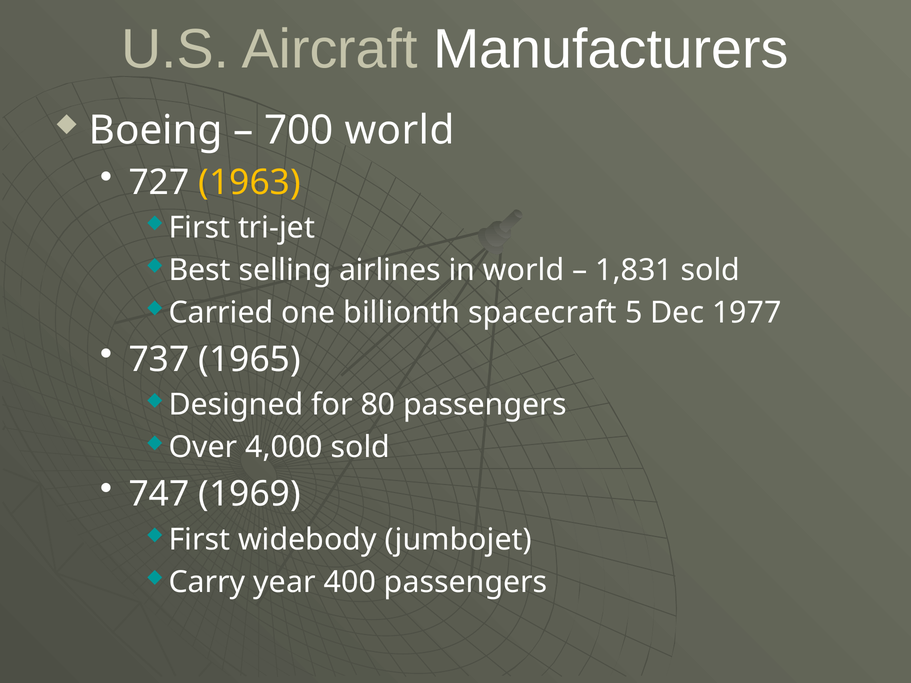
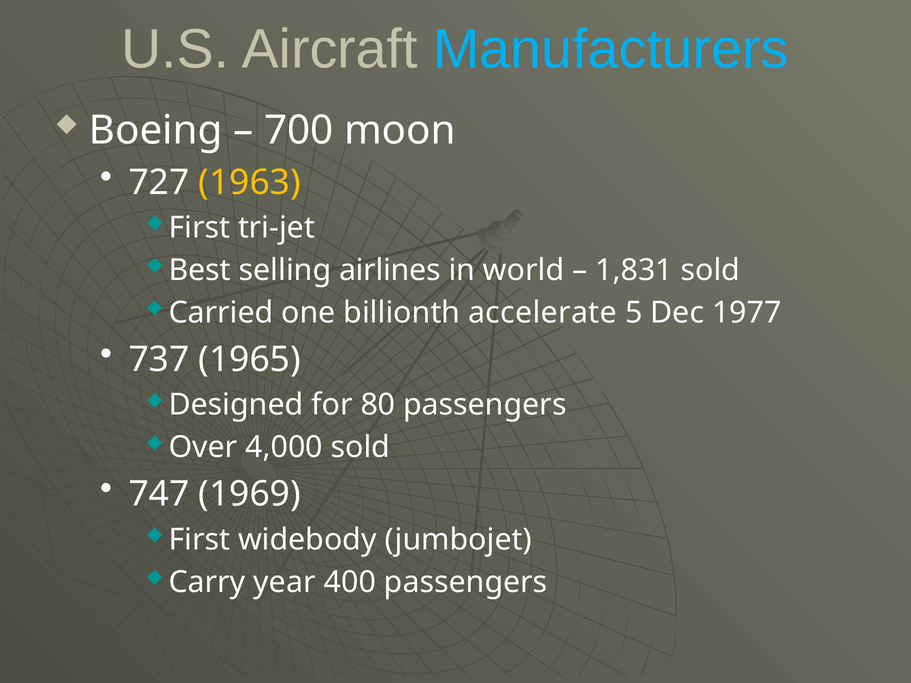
Manufacturers colour: white -> light blue (611, 49)
700 world: world -> moon (400, 130)
spacecraft: spacecraft -> accelerate (542, 313)
